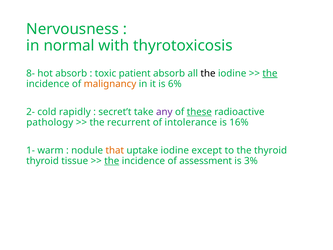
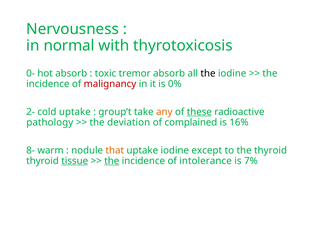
8-: 8- -> 0- (31, 73)
patient: patient -> tremor (135, 73)
the underline: present -> none (270, 73)
malignancy colour: orange -> red (110, 84)
6%: 6% -> 0% (175, 84)
cold rapidly: rapidly -> uptake (75, 112)
secret’t: secret’t -> group’t (115, 112)
any colour: purple -> orange (164, 112)
recurrent: recurrent -> deviation (129, 122)
intolerance: intolerance -> complained (191, 122)
1-: 1- -> 8- (31, 150)
tissue underline: none -> present (75, 161)
assessment: assessment -> intolerance (206, 161)
3%: 3% -> 7% (251, 161)
